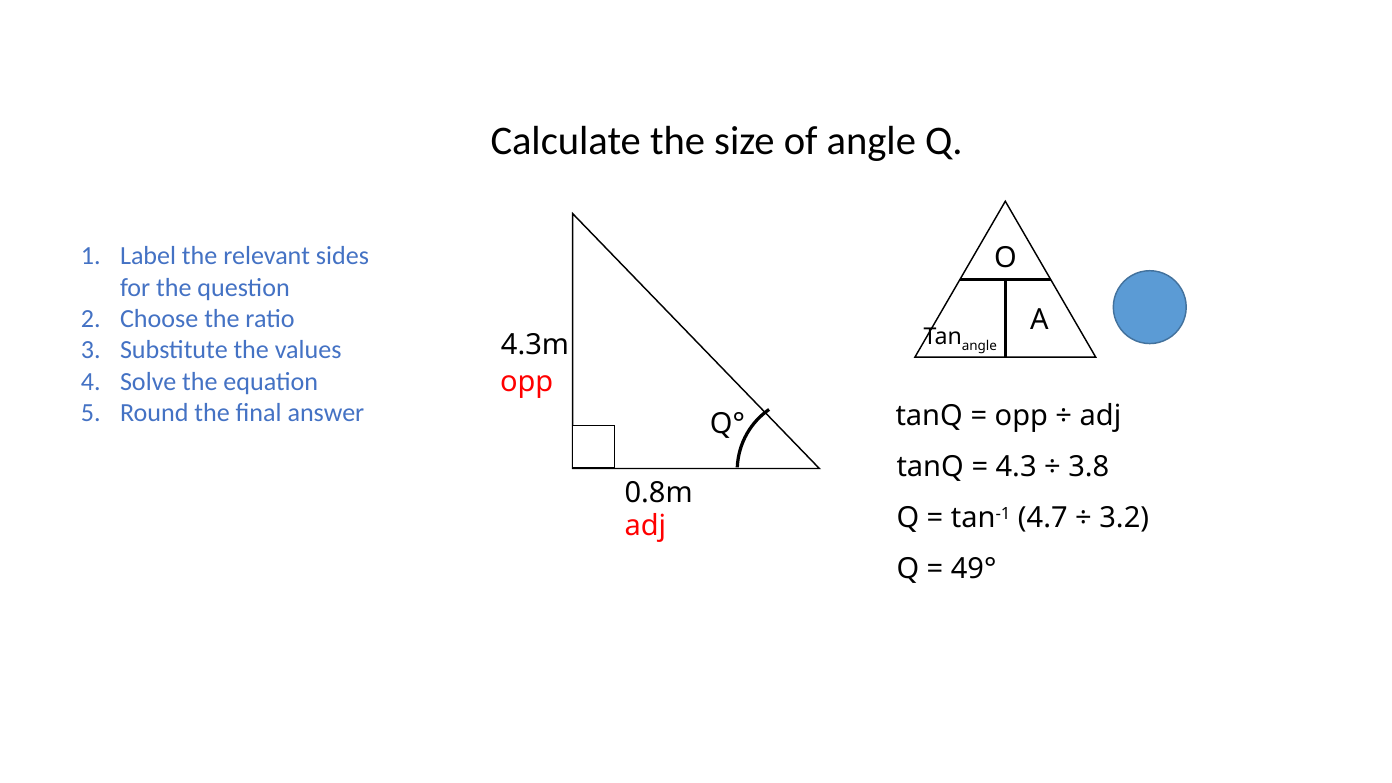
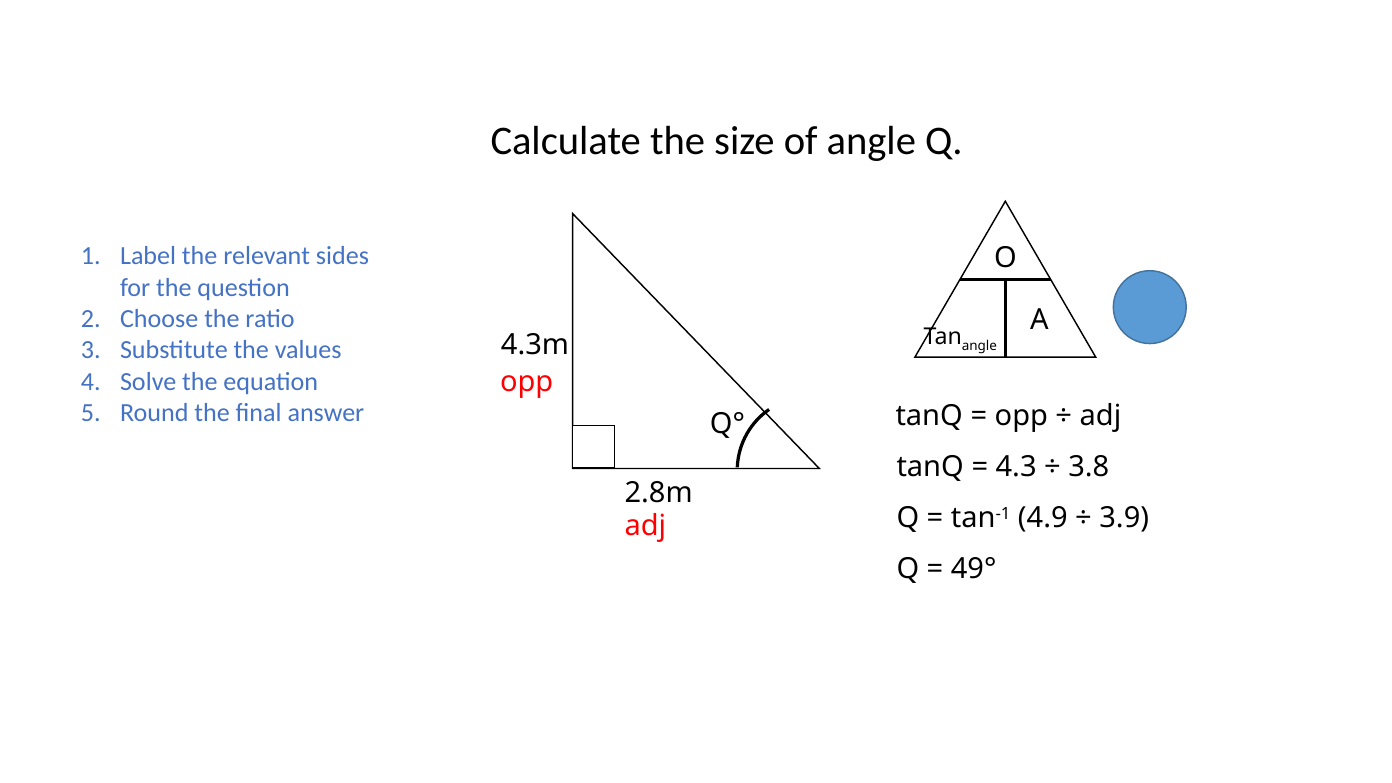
0.8m: 0.8m -> 2.8m (659, 493)
4.7: 4.7 -> 4.9 (1043, 518)
3.2: 3.2 -> 3.9 (1124, 518)
